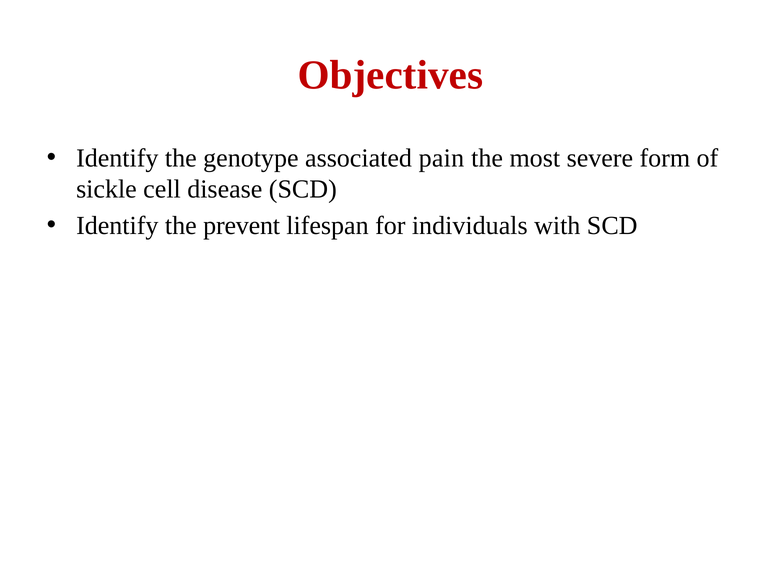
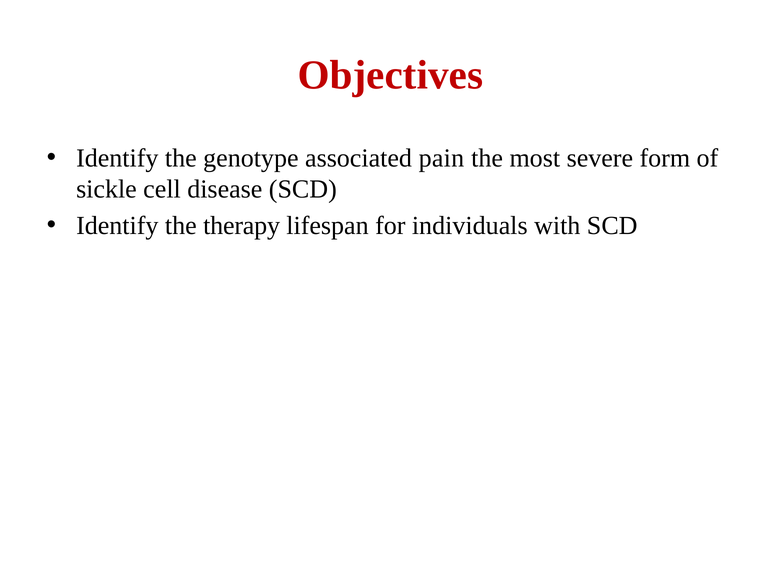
prevent: prevent -> therapy (242, 226)
